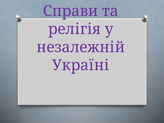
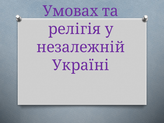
Справи: Справи -> Умовах (71, 11)
